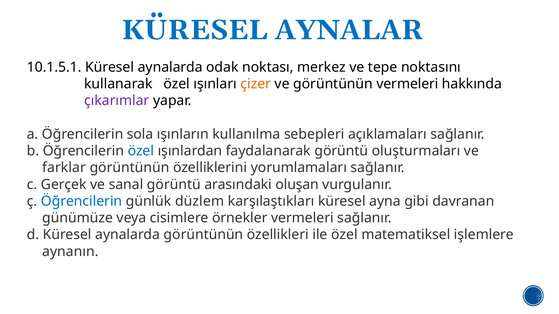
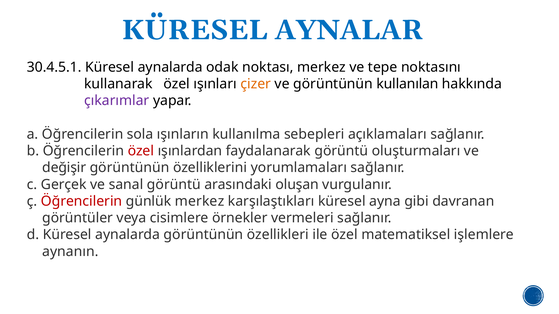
10.1.5.1: 10.1.5.1 -> 30.4.5.1 (54, 67)
görüntünün vermeleri: vermeleri -> kullanılan (408, 84)
özel colour: blue -> red (141, 151)
farklar: farklar -> değişir (64, 168)
Öğrencilerin colour: blue -> red (82, 201)
günlük düzlem: düzlem -> merkez (200, 201)
günümüze: günümüze -> görüntüler (78, 218)
